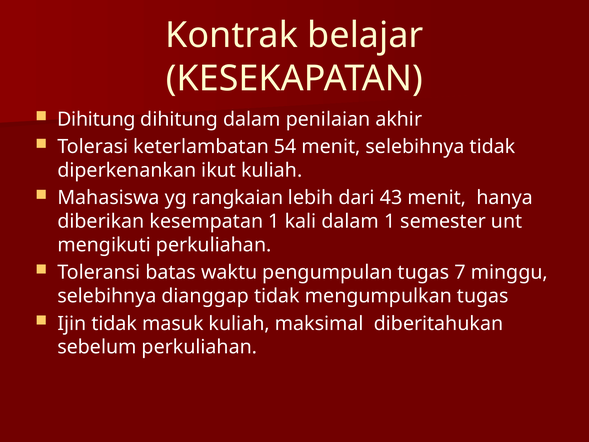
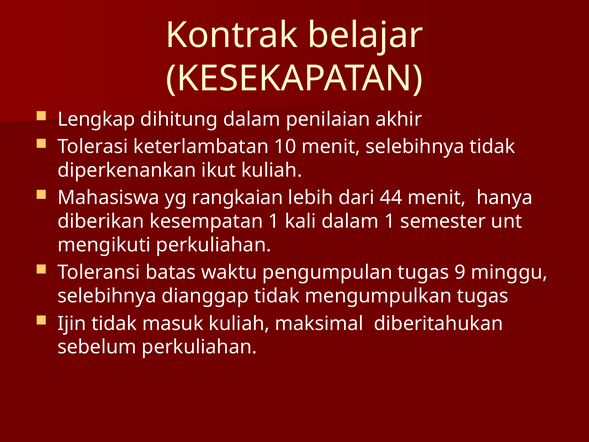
Dihitung: Dihitung -> Lengkap (96, 119)
54: 54 -> 10 (285, 147)
43: 43 -> 44 (391, 198)
7: 7 -> 9 (460, 272)
